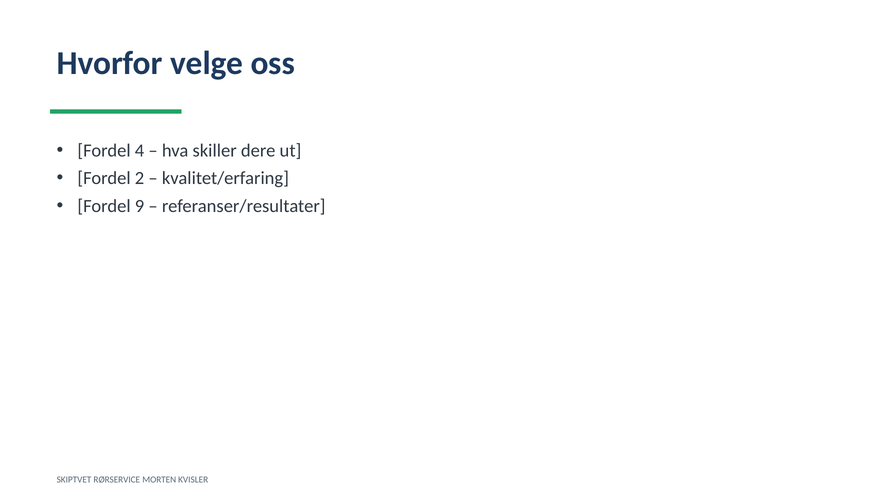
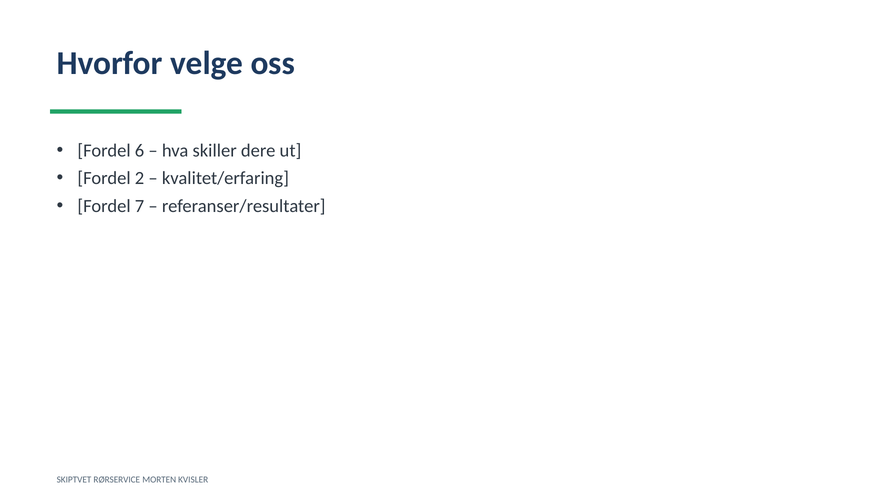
4: 4 -> 6 (140, 151)
9: 9 -> 7 (140, 206)
